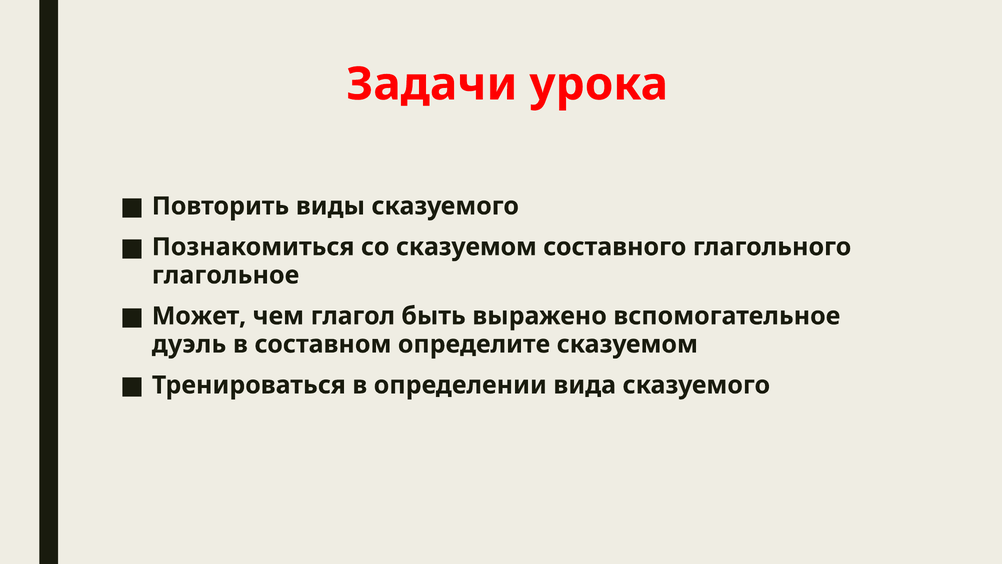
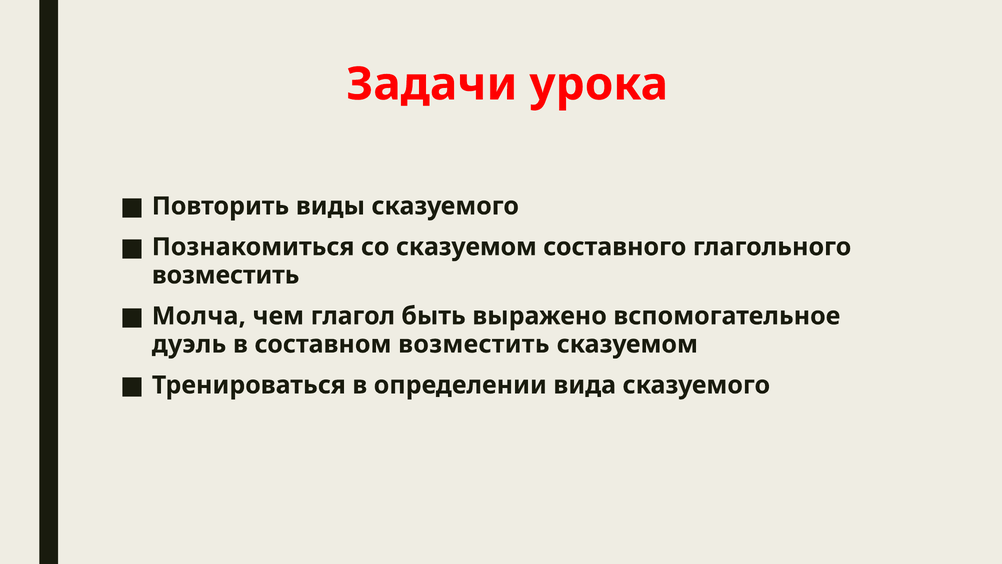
глагольное: глагольное -> возместить (226, 275)
Может: Может -> Молча (199, 316)
составном определите: определите -> возместить (474, 344)
